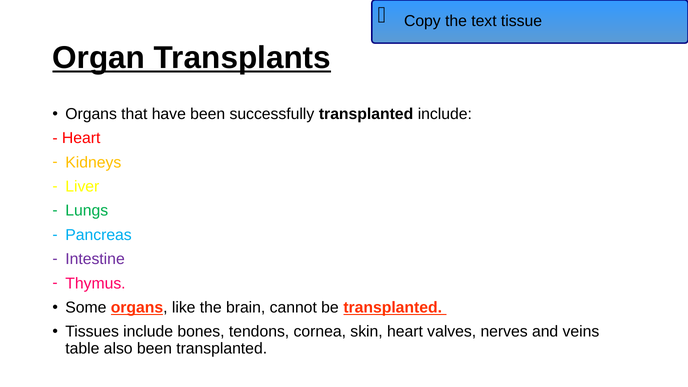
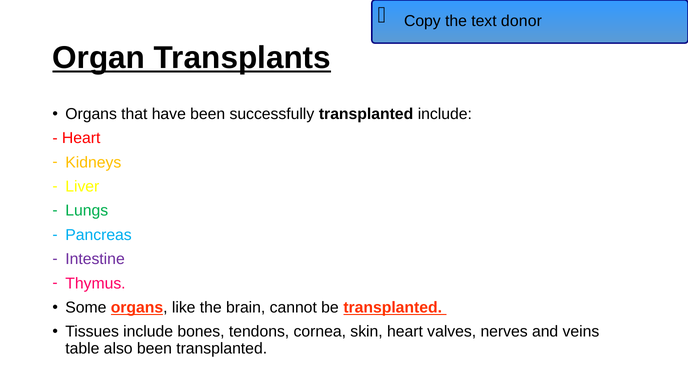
tissue: tissue -> donor (521, 21)
